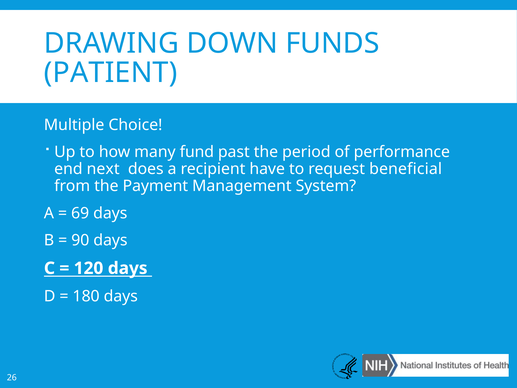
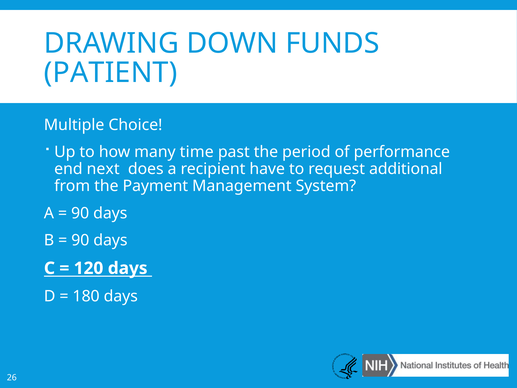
fund: fund -> time (197, 152)
beneficial: beneficial -> additional (406, 169)
69: 69 -> 90 (80, 213)
